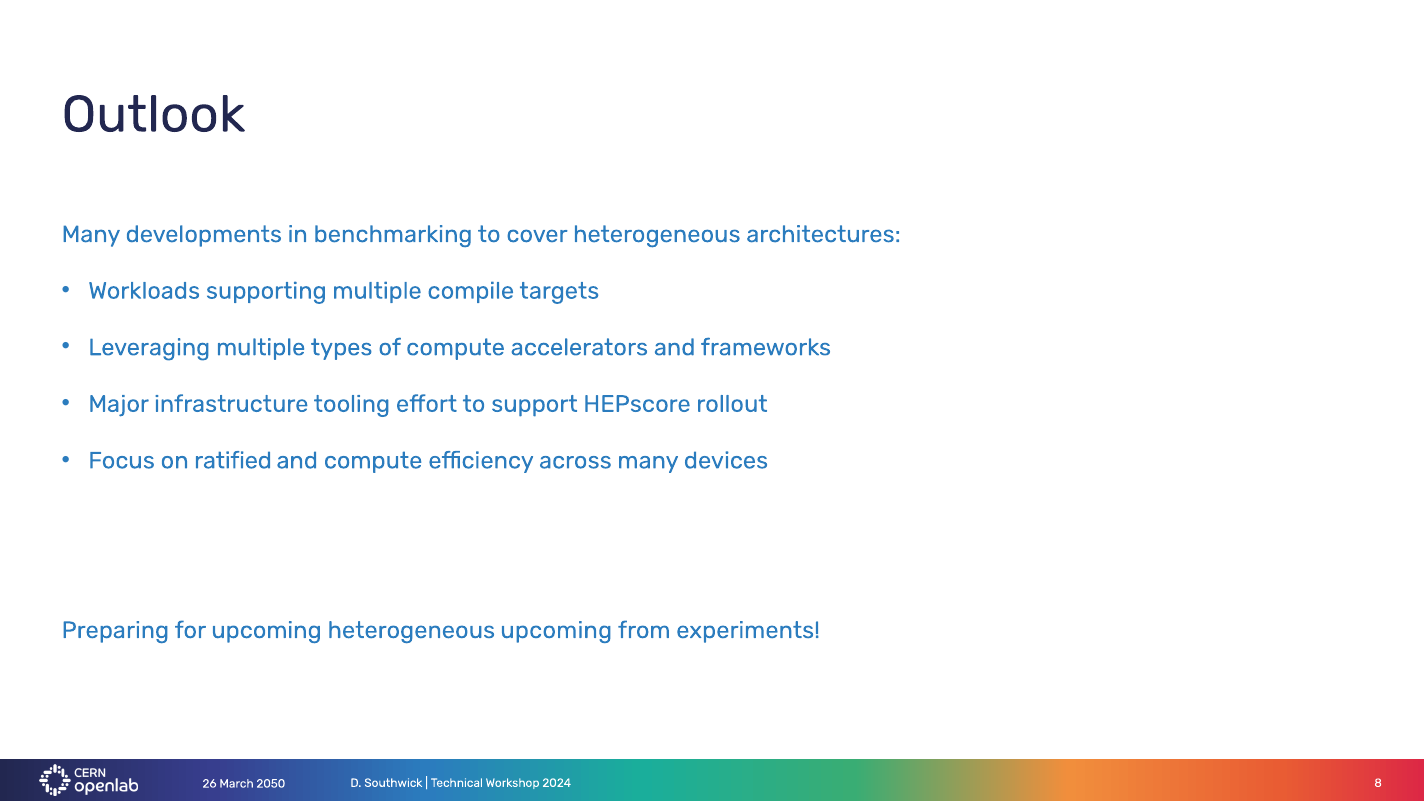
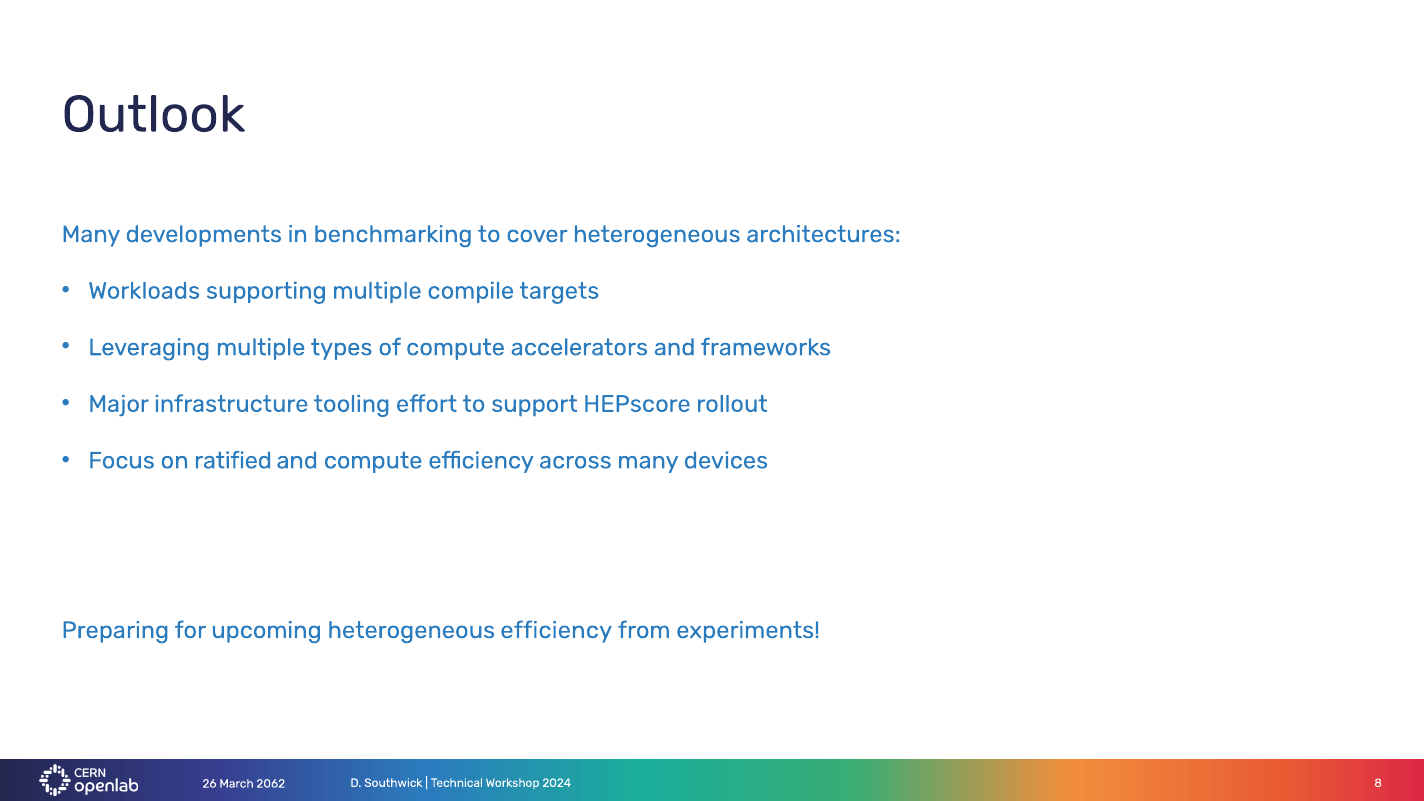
heterogeneous upcoming: upcoming -> efficiency (556, 630)
2050: 2050 -> 2062 (271, 784)
